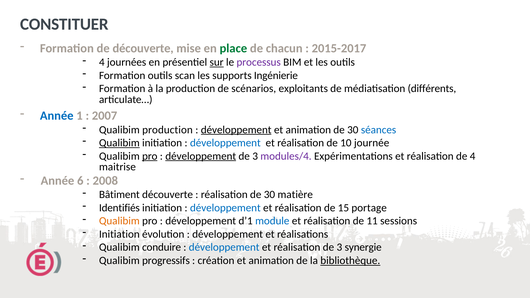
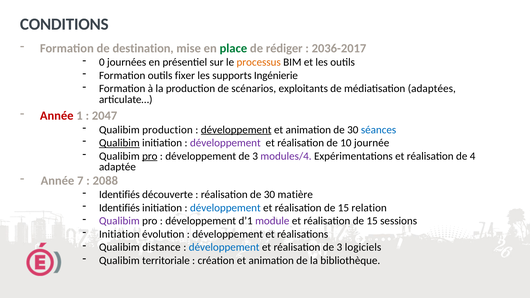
CONSTITUER: CONSTITUER -> CONDITIONS (64, 24)
de découverte: découverte -> destination (143, 48)
chacun: chacun -> rédiger (284, 48)
2015-2017: 2015-2017 -> 2036-2017 (339, 48)
4: 4 -> 0 (102, 62)
sur underline: present -> none (217, 62)
processus colour: purple -> orange (259, 62)
scan: scan -> fixer (185, 76)
différents: différents -> adaptées (432, 89)
Année colour: blue -> red (57, 116)
2007: 2007 -> 2047 (105, 116)
développement colour: blue -> purple (225, 143)
développement underline: present -> none (201, 156)
maitrise: maitrise -> adaptée (117, 167)
6: 6 -> 7 (80, 181)
2008: 2008 -> 2088 (105, 181)
Bâtiment: Bâtiment -> Identifiés (119, 195)
portage: portage -> relation (369, 208)
Qualibim colour: orange -> purple (119, 221)
module colour: blue -> purple (272, 221)
11: 11 -> 15 (372, 221)
conduire: conduire -> distance (161, 247)
synergie: synergie -> logiciels (363, 247)
progressifs: progressifs -> territoriale (166, 261)
bibliothèque underline: present -> none (350, 261)
